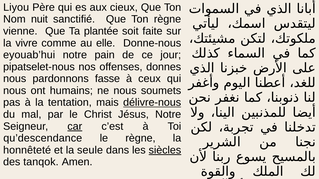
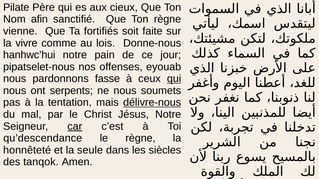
Liyou: Liyou -> Pilate (16, 7)
nuit: nuit -> afin (39, 19)
plantée: plantée -> fortifiés (101, 31)
elle: elle -> lois (106, 43)
eyouab’hui: eyouab’hui -> hanhwc’hui (29, 55)
donnes: donnes -> eyouab (164, 67)
qui underline: none -> present (174, 79)
humains: humains -> serpents (71, 91)
siècles underline: present -> none (165, 150)
